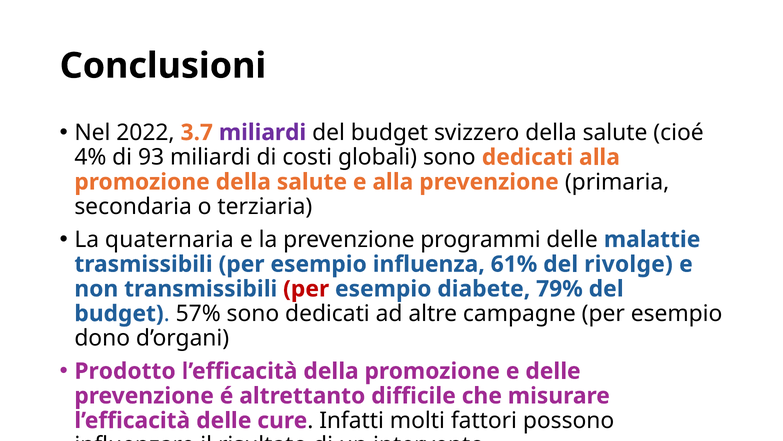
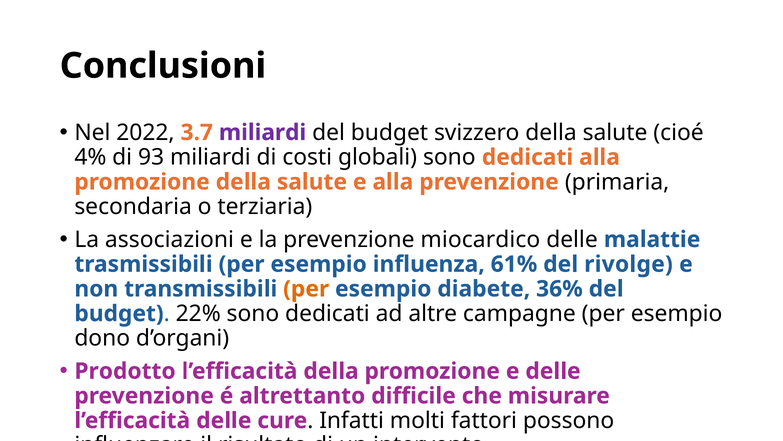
quaternaria: quaternaria -> associazioni (169, 239)
programmi: programmi -> miocardico (480, 239)
per colour: red -> orange (306, 289)
79%: 79% -> 36% (559, 289)
57%: 57% -> 22% (198, 313)
